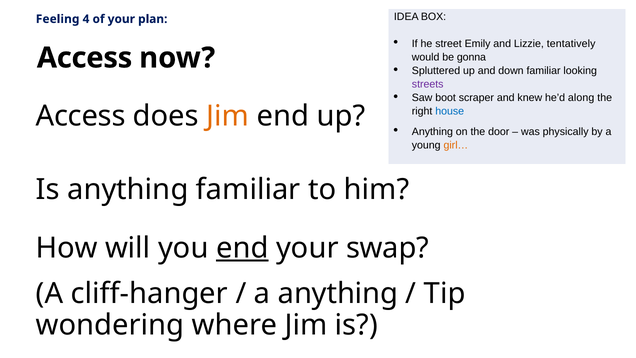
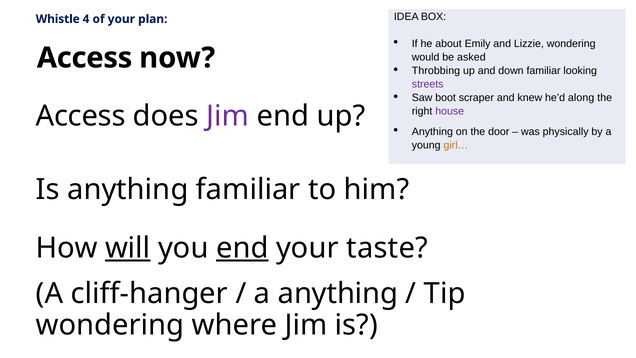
Feeling: Feeling -> Whistle (58, 19)
street: street -> about (448, 44)
Lizzie tentatively: tentatively -> wondering (571, 44)
gonna: gonna -> asked (471, 57)
Spluttered: Spluttered -> Throbbing (436, 71)
house colour: blue -> purple (450, 111)
Jim colour: orange -> purple (228, 116)
will underline: none -> present (128, 248)
swap: swap -> taste (387, 248)
